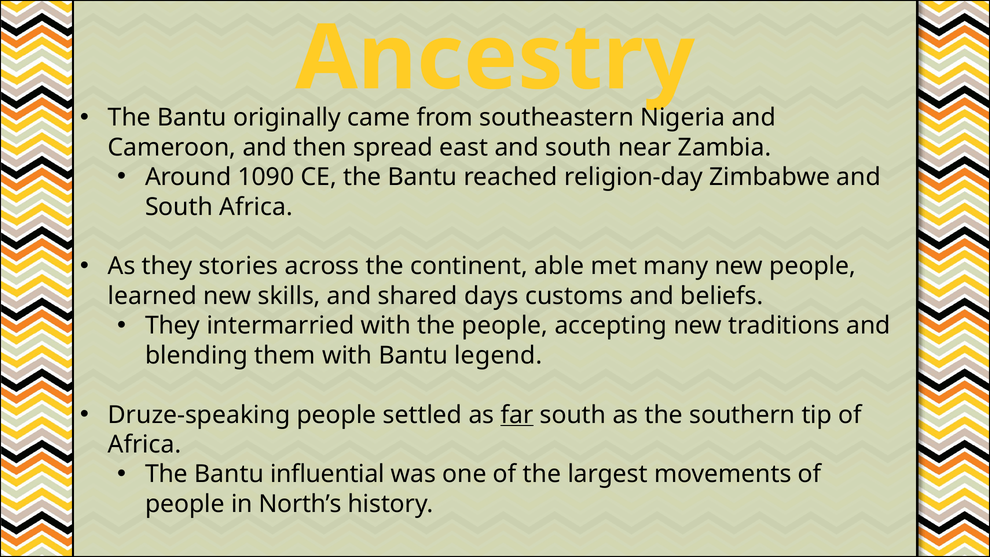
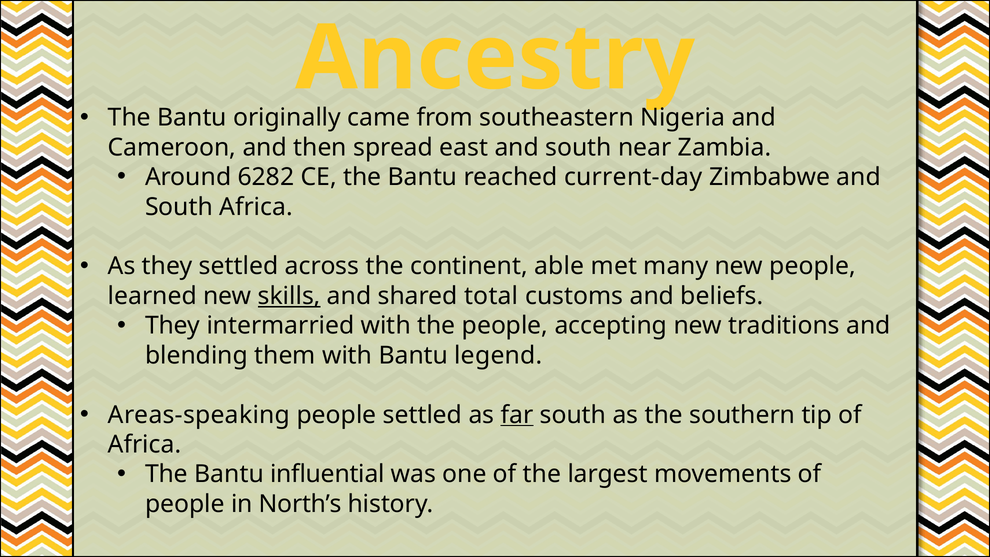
1090: 1090 -> 6282 (266, 177)
religion-day: religion-day -> current-day (633, 177)
they stories: stories -> settled (239, 266)
skills underline: none -> present (289, 296)
days: days -> total (491, 296)
Druze-speaking: Druze-speaking -> Areas-speaking (199, 415)
